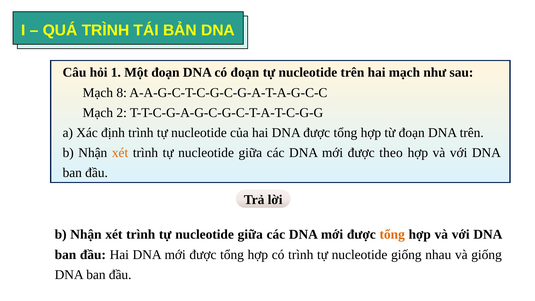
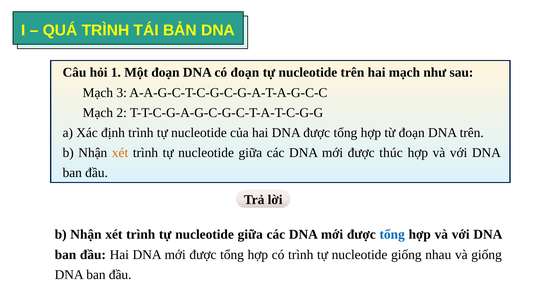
8: 8 -> 3 (122, 93)
theo: theo -> thúc (391, 153)
tổng colour: orange -> blue (392, 234)
